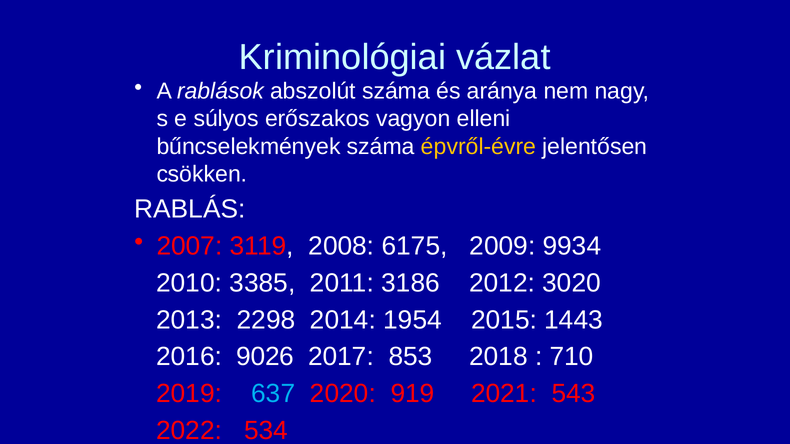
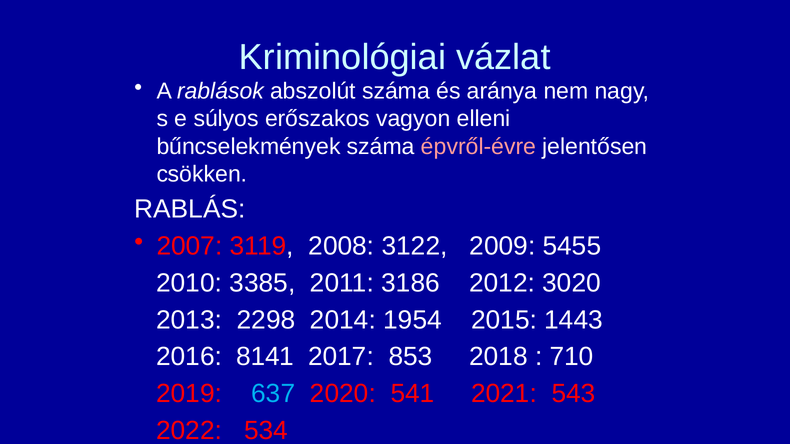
épvről-évre colour: yellow -> pink (479, 147)
6175: 6175 -> 3122 (415, 246)
9934: 9934 -> 5455 (572, 246)
9026: 9026 -> 8141 (265, 357)
919: 919 -> 541 (412, 394)
